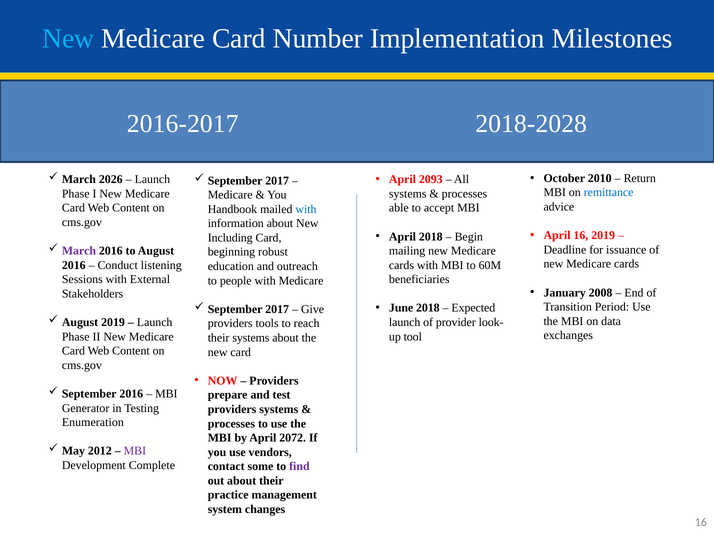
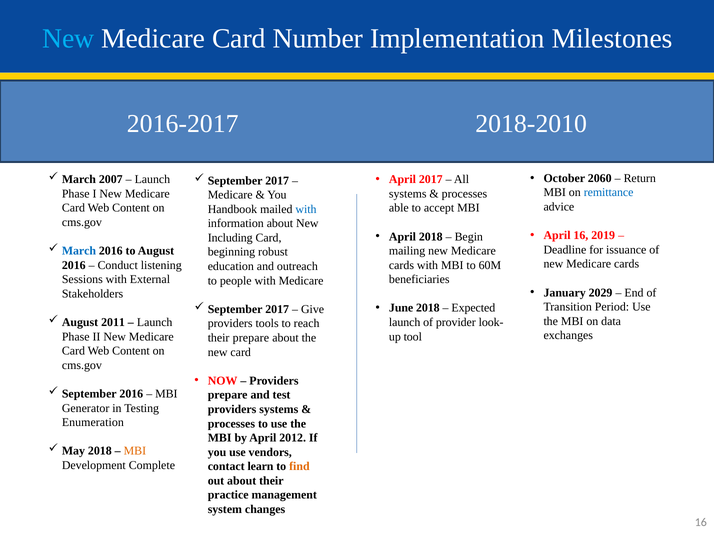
2018-2028: 2018-2028 -> 2018-2010 (531, 124)
2010: 2010 -> 2060 (600, 178)
2026: 2026 -> 2007 (111, 179)
April 2093: 2093 -> 2017 (431, 179)
March colour: purple -> blue (79, 251)
2008: 2008 -> 2029 (601, 292)
August 2019: 2019 -> 2011 (113, 322)
their systems: systems -> prepare (251, 338)
2072: 2072 -> 2012 (293, 437)
May 2012: 2012 -> 2018 (100, 451)
MBI colour: purple -> orange (135, 451)
some: some -> learn (261, 466)
find colour: purple -> orange (299, 466)
